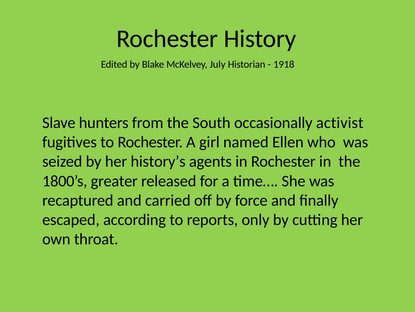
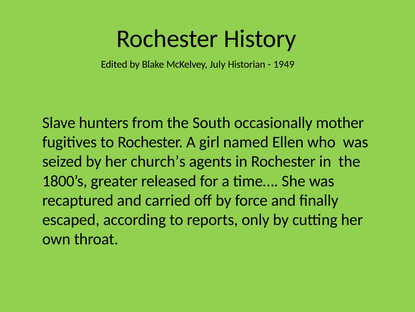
1918: 1918 -> 1949 (284, 64)
activist: activist -> mother (340, 122)
history’s: history’s -> church’s (158, 161)
